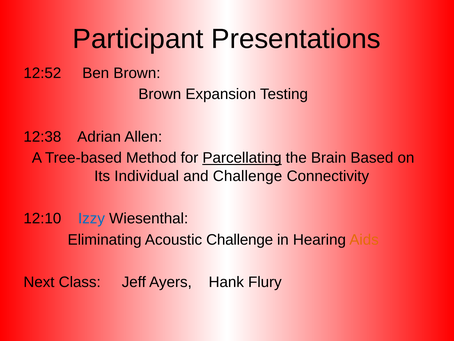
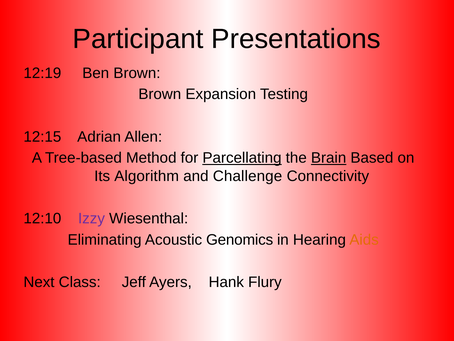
12:52: 12:52 -> 12:19 (42, 73)
12:38: 12:38 -> 12:15 (42, 136)
Brain underline: none -> present (329, 158)
Individual: Individual -> Algorithm (147, 176)
Izzy colour: blue -> purple (92, 218)
Acoustic Challenge: Challenge -> Genomics (240, 239)
